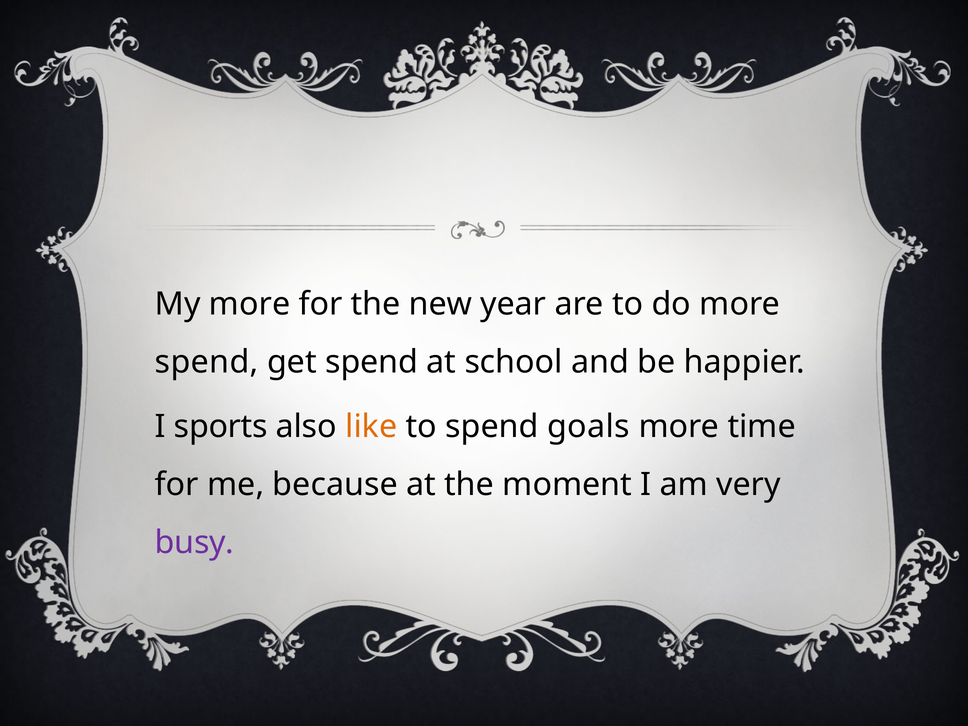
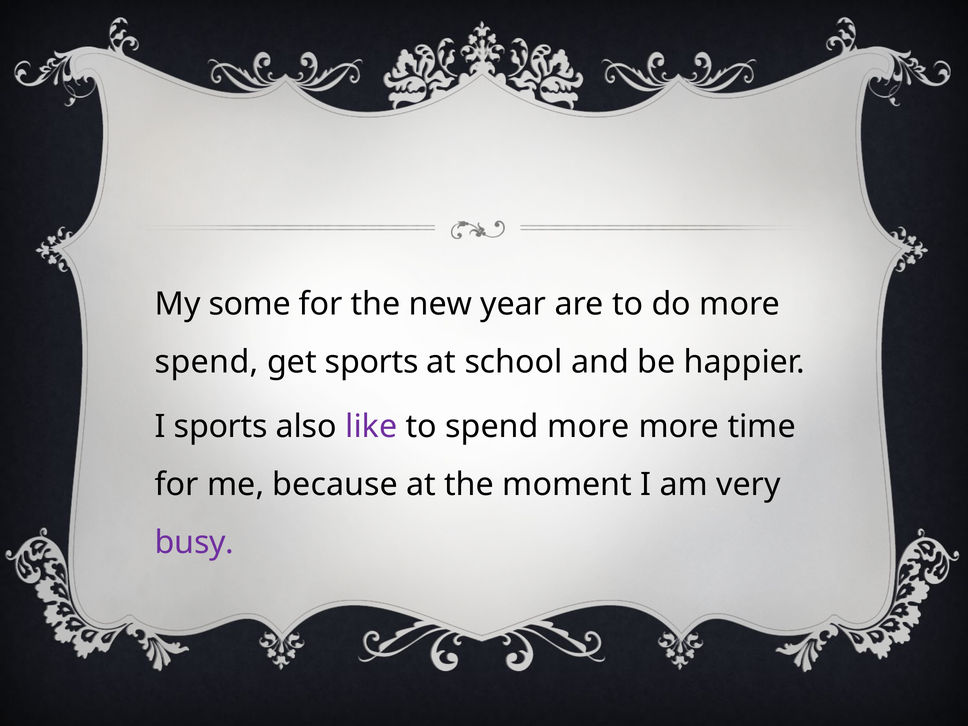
My more: more -> some (250, 304)
get spend: spend -> sports (372, 362)
like colour: orange -> purple (371, 427)
spend goals: goals -> more (588, 427)
